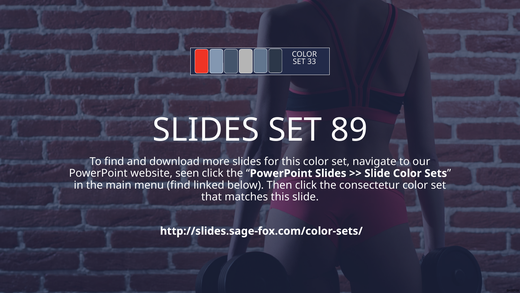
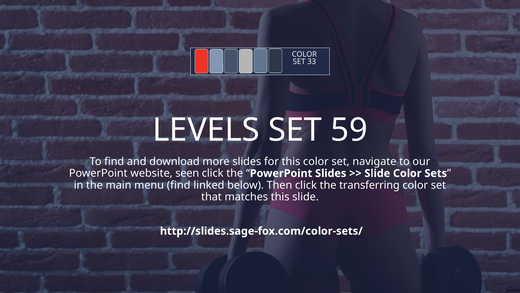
SLIDES: SLIDES -> LEVELS (206, 130)
89: 89 -> 59 (349, 130)
consectetur: consectetur -> transferring (369, 185)
